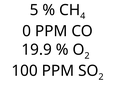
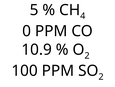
19.9: 19.9 -> 10.9 (37, 49)
